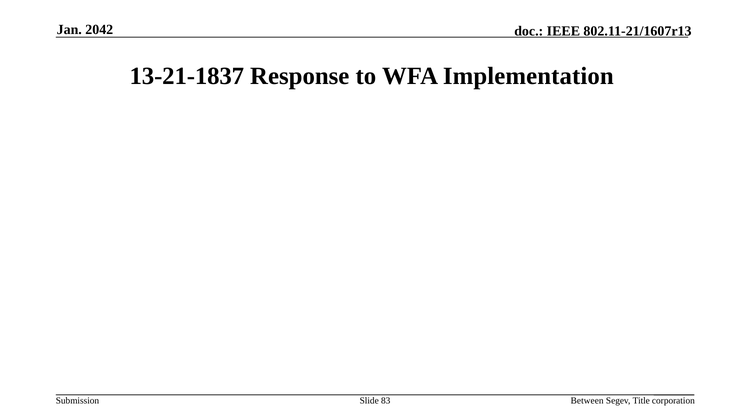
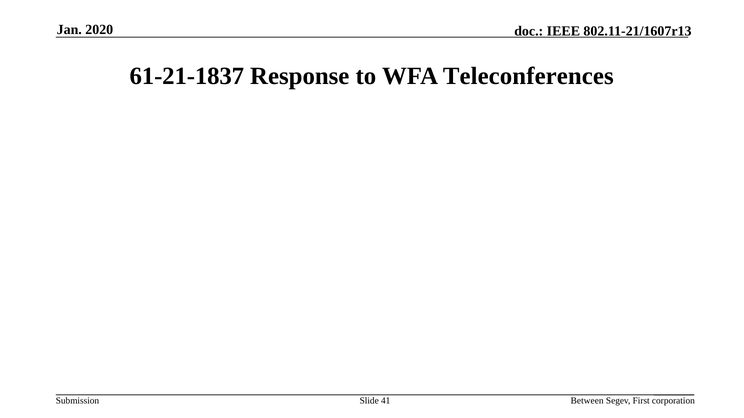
2042: 2042 -> 2020 (99, 30)
13-21-1837: 13-21-1837 -> 61-21-1837 (187, 76)
Implementation: Implementation -> Teleconferences (528, 76)
83: 83 -> 41 (386, 401)
Title: Title -> First (641, 401)
